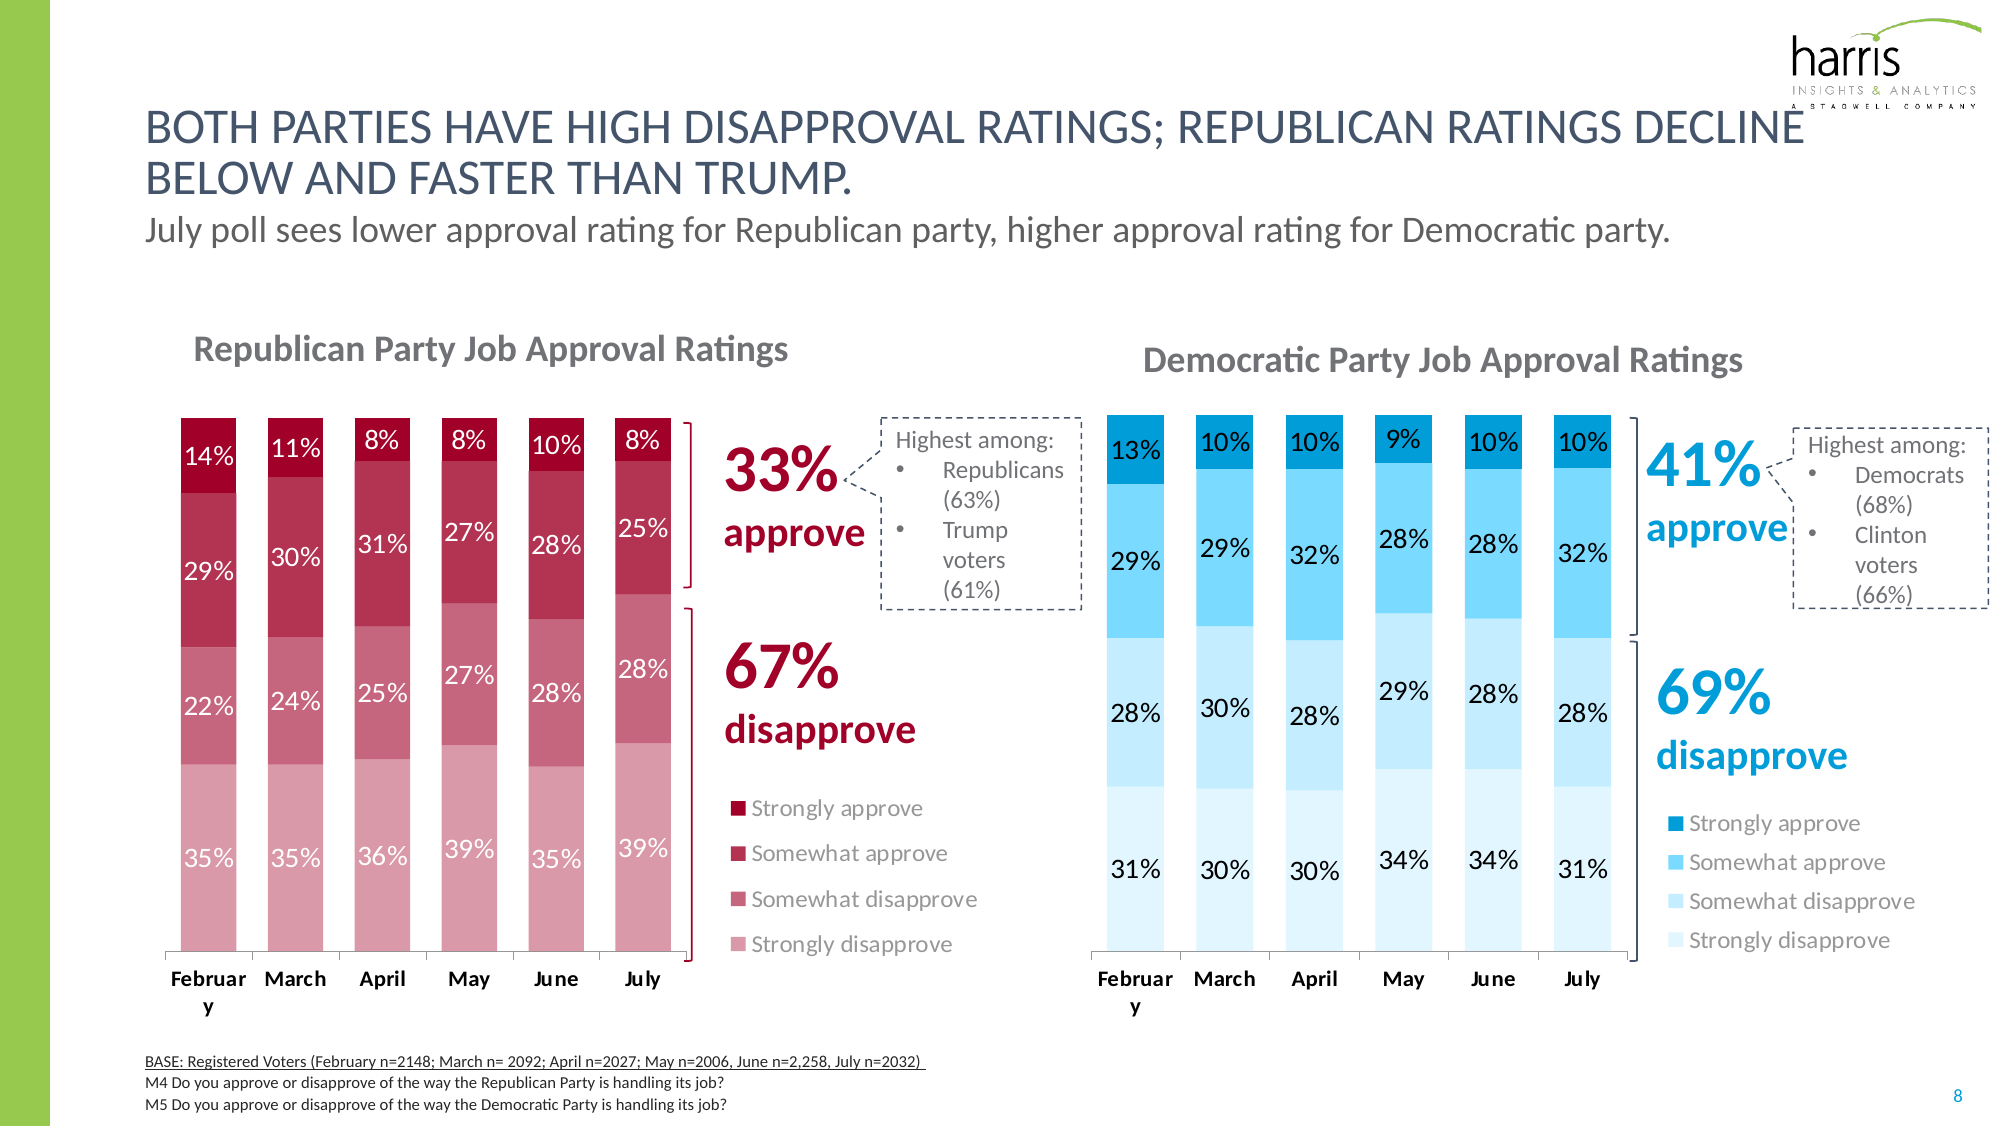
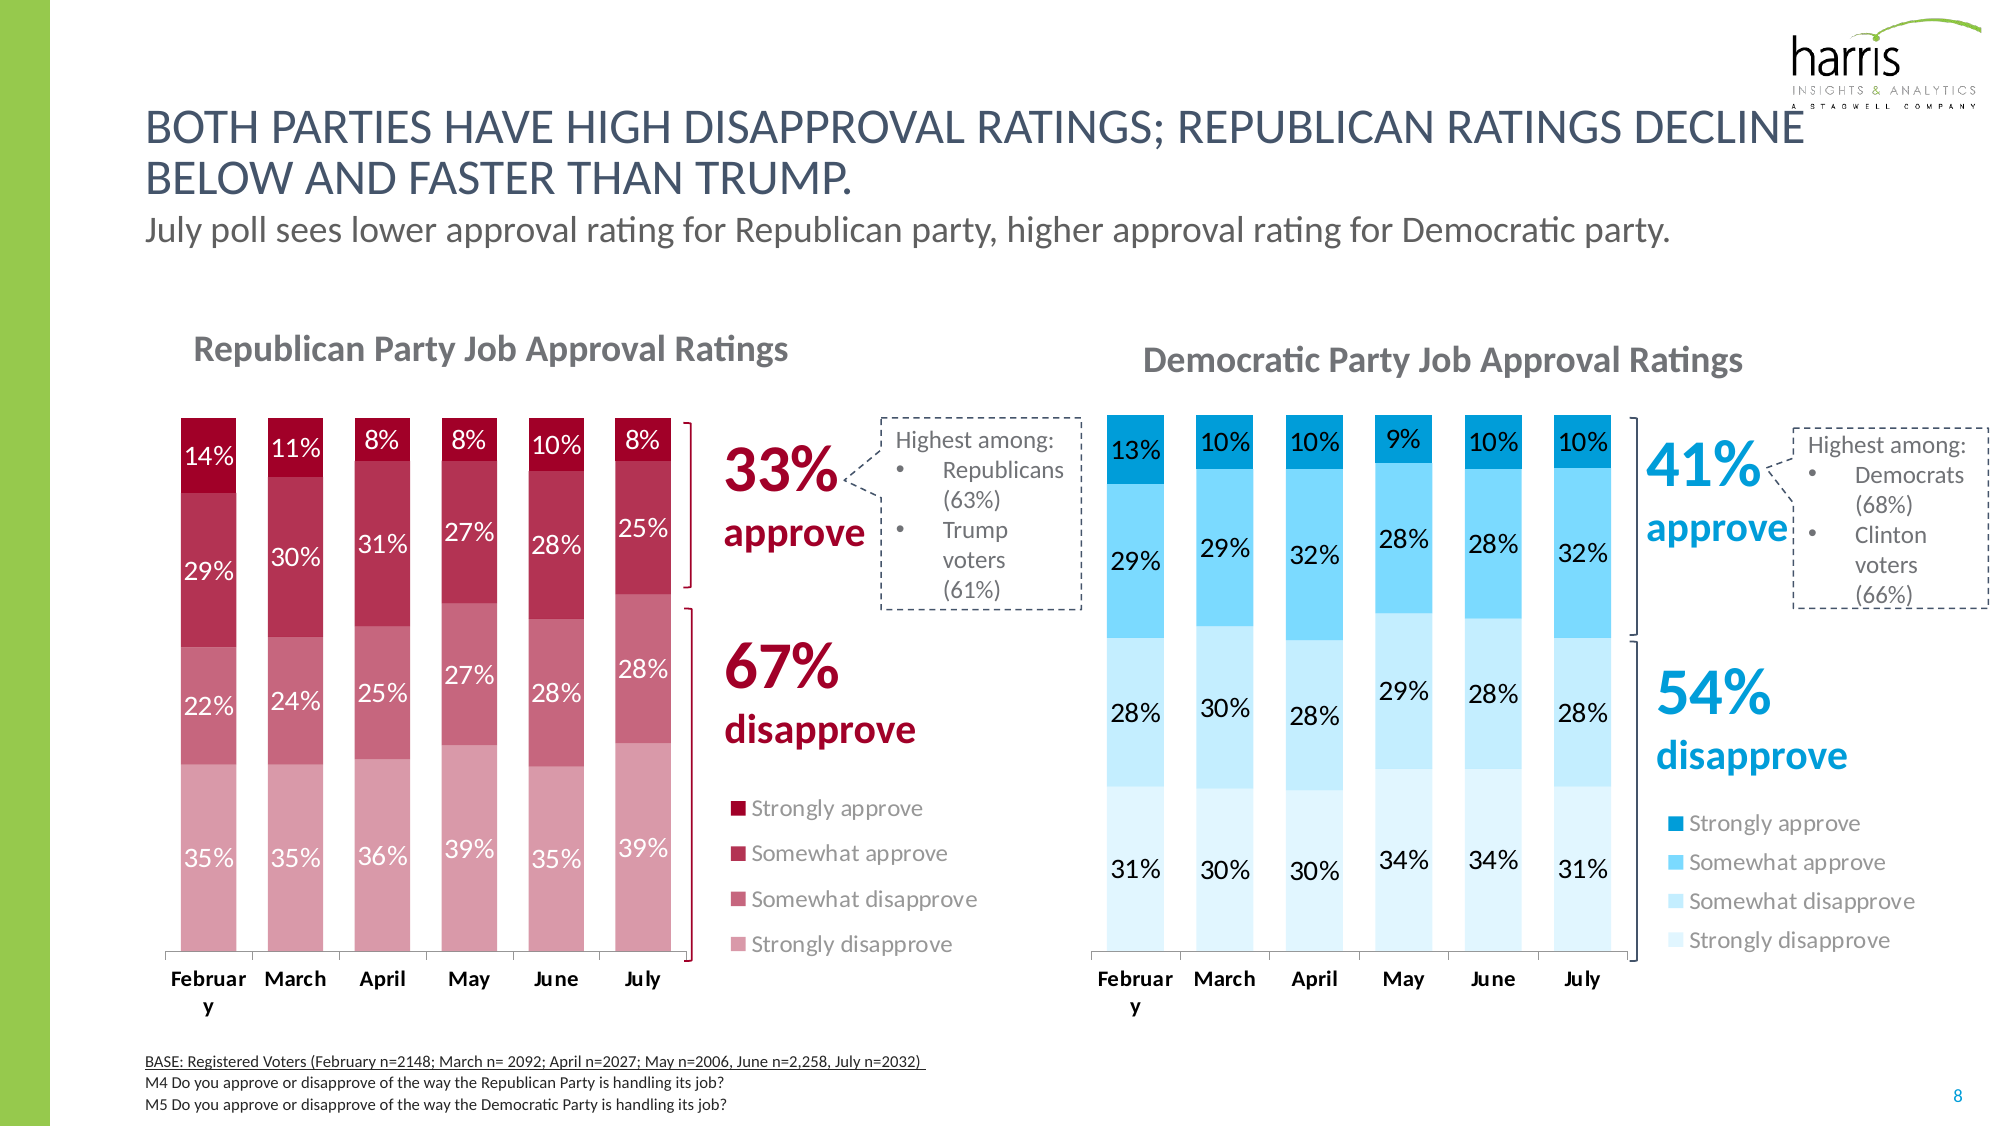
69%: 69% -> 54% (1714, 692)
